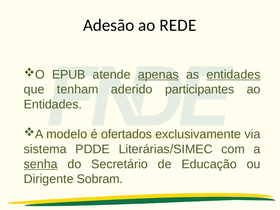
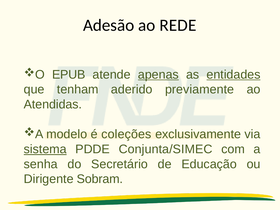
participantes: participantes -> previamente (200, 89)
Entidades: Entidades -> Atendidas (53, 104)
ofertados: ofertados -> coleções (126, 134)
sistema underline: none -> present (45, 149)
Literárias/SIMEC: Literárias/SIMEC -> Conjunta/SIMEC (166, 149)
senha underline: present -> none (41, 164)
